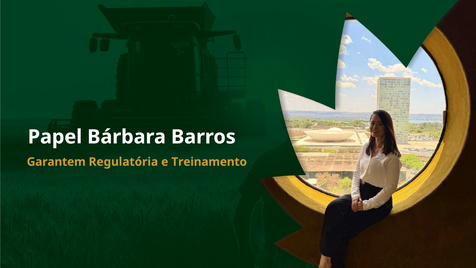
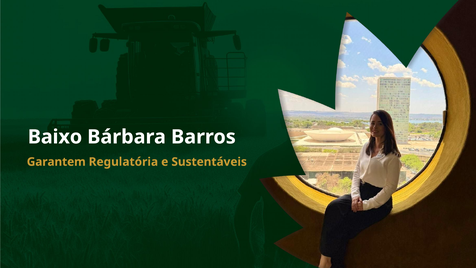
Papel: Papel -> Baixo (55, 137)
Treinamento: Treinamento -> Sustentáveis (209, 162)
